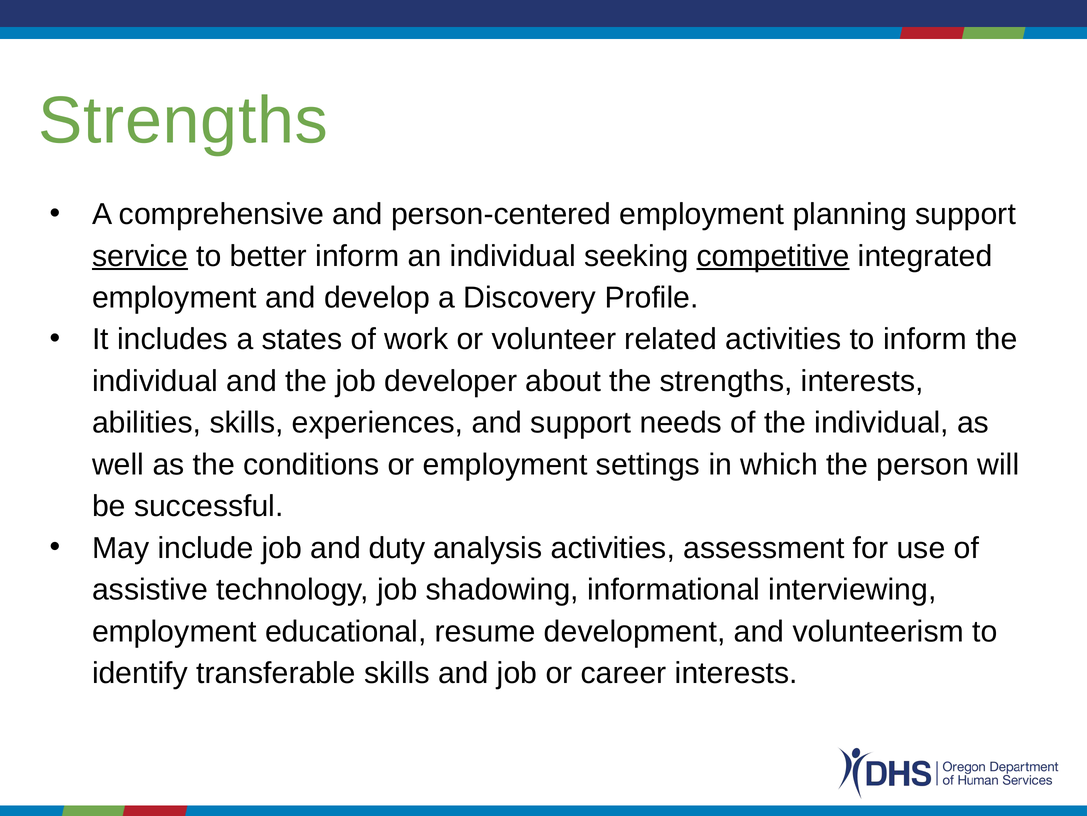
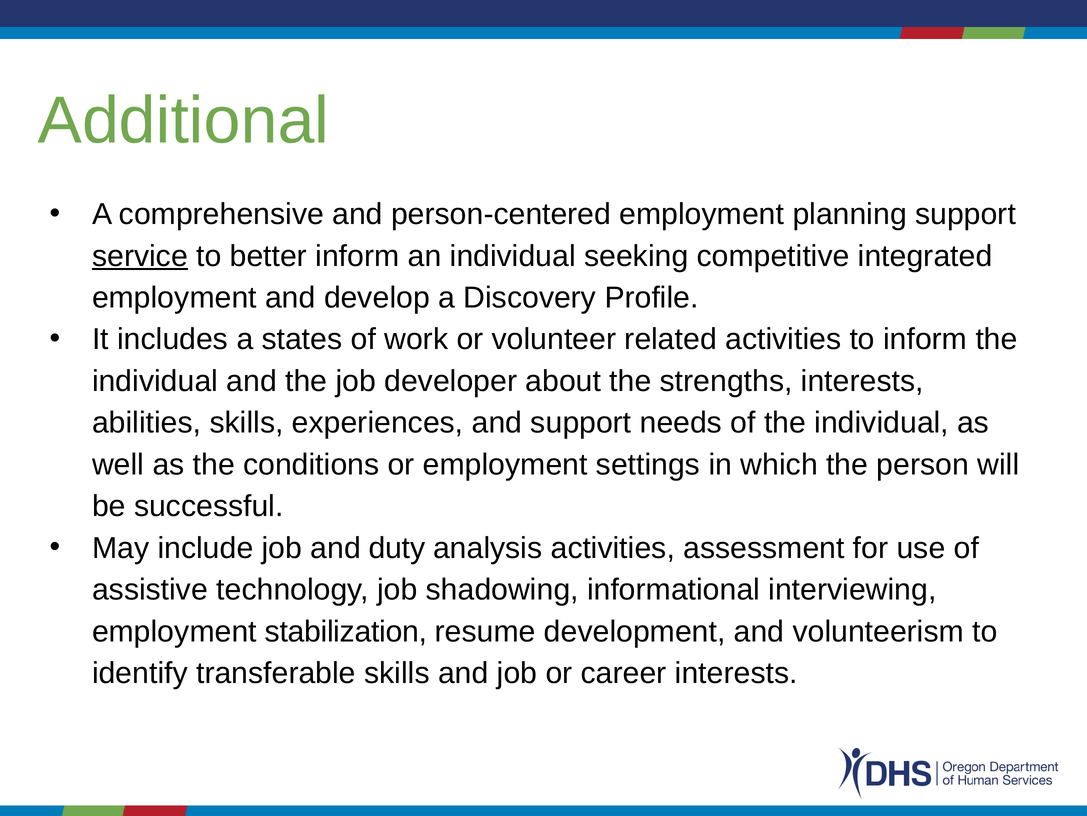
Strengths: Strengths -> Additional (184, 121)
competitive underline: present -> none (773, 256)
educational: educational -> stabilization (346, 631)
